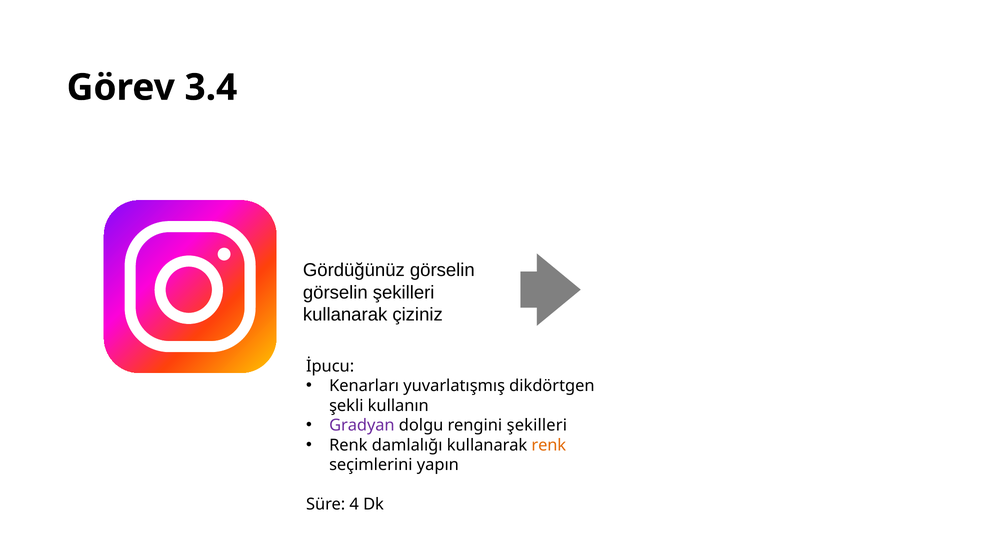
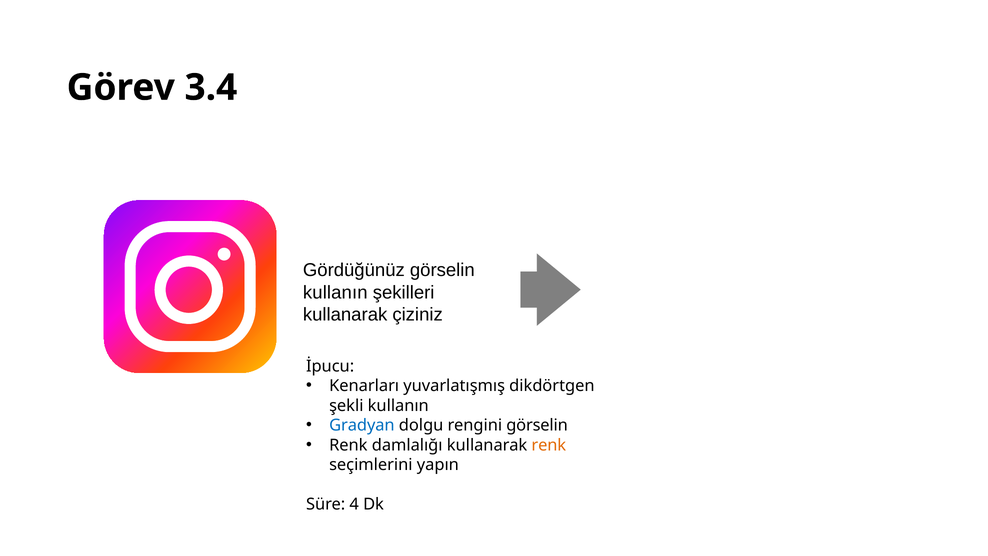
görselin: görselin -> kullanın (335, 292)
Gradyan colour: purple -> blue (362, 425)
rengini şekilleri: şekilleri -> görselin (537, 425)
